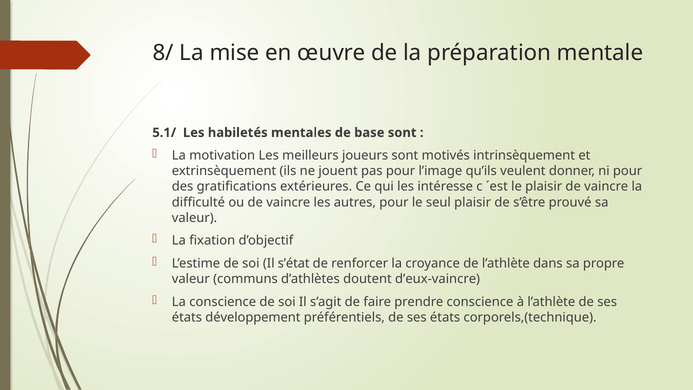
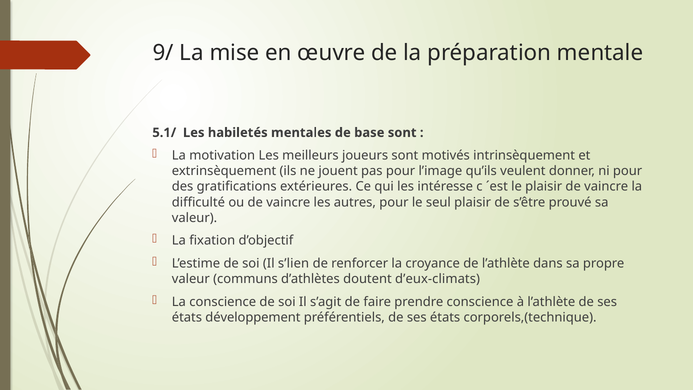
8/: 8/ -> 9/ (163, 53)
s’état: s’état -> s’lien (294, 263)
d’eux-vaincre: d’eux-vaincre -> d’eux-climats (438, 279)
